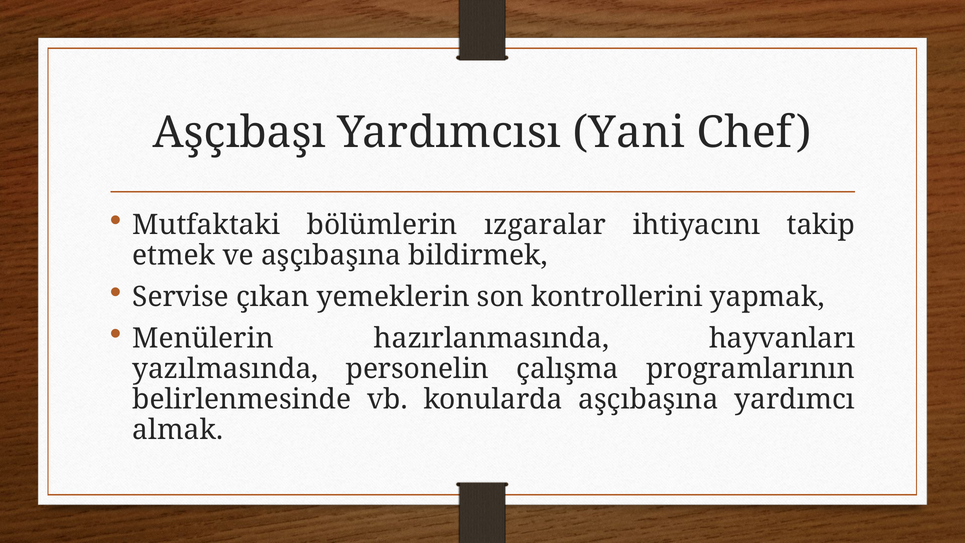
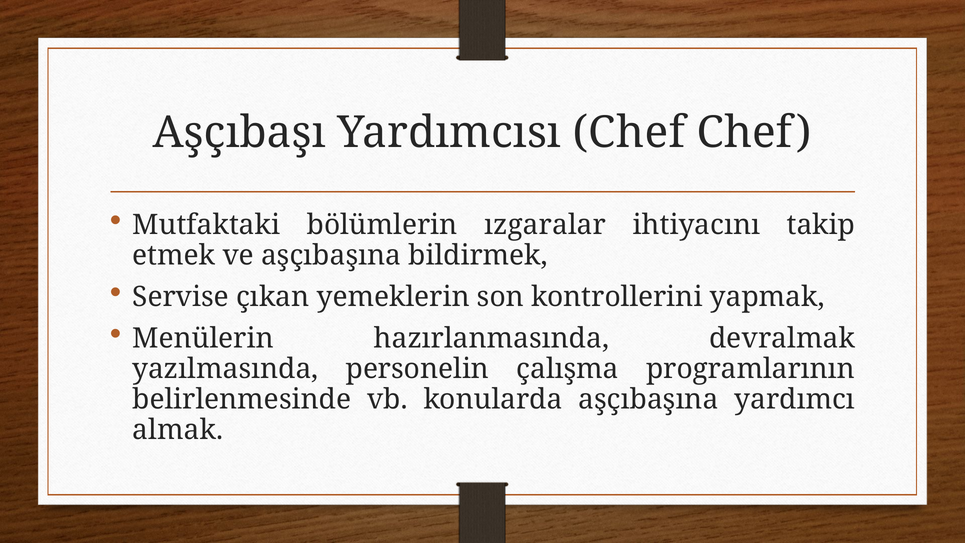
Yardımcısı Yani: Yani -> Chef (629, 132)
hayvanları: hayvanları -> devralmak (782, 338)
